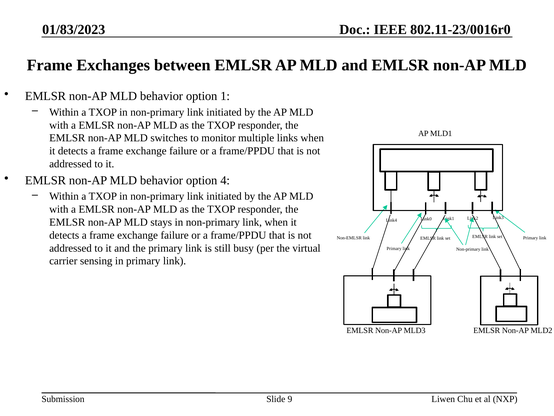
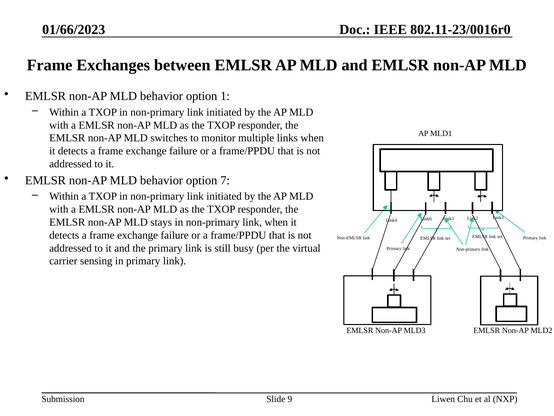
01/83/2023: 01/83/2023 -> 01/66/2023 (74, 30)
4: 4 -> 7 (225, 180)
